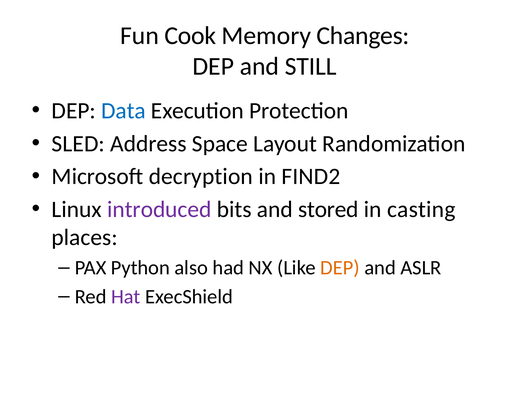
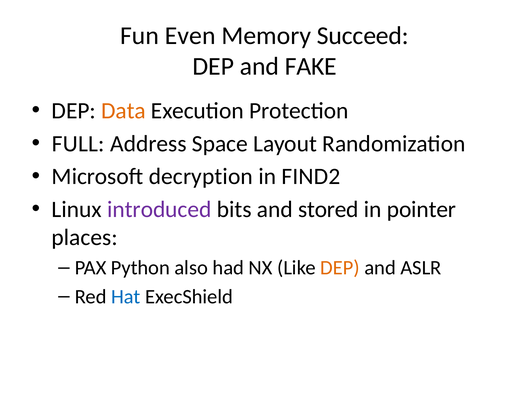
Cook: Cook -> Even (190, 36)
Changes: Changes -> Succeed (363, 36)
STILL: STILL -> FAKE (311, 67)
Data colour: blue -> orange (124, 111)
SLED: SLED -> FULL (78, 144)
casting: casting -> pointer (421, 210)
Hat colour: purple -> blue (126, 297)
